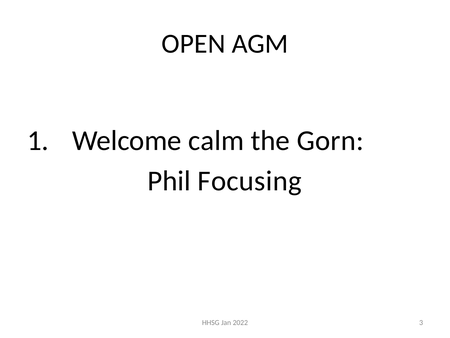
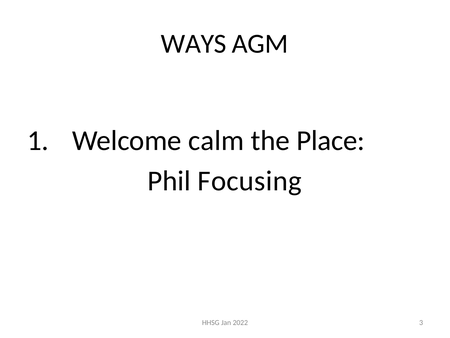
OPEN: OPEN -> WAYS (194, 44)
Gorn: Gorn -> Place (331, 140)
